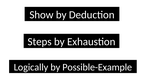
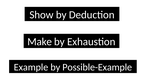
Steps: Steps -> Make (40, 41)
Logically: Logically -> Example (31, 67)
